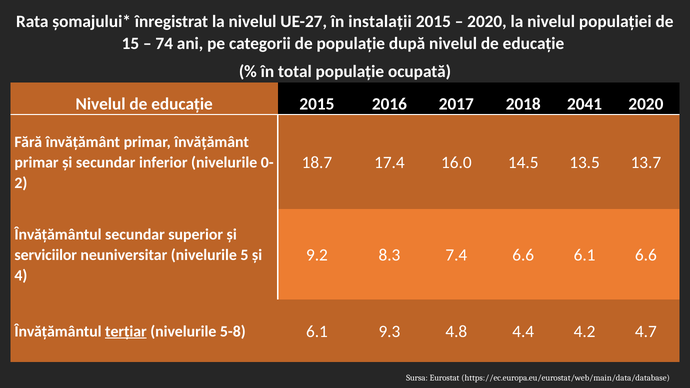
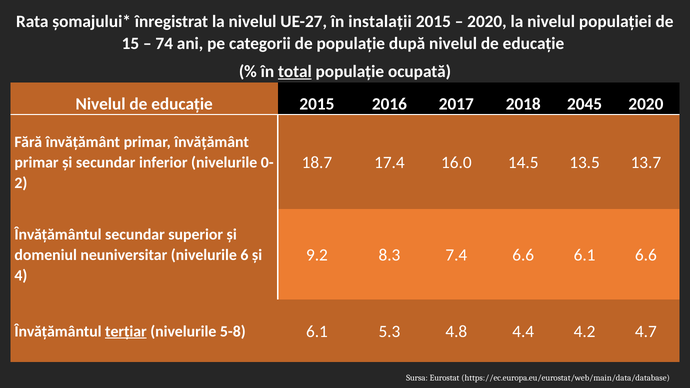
total underline: none -> present (295, 71)
2041: 2041 -> 2045 (585, 104)
serviciilor: serviciilor -> domeniul (46, 255)
5: 5 -> 6 (244, 255)
9.3: 9.3 -> 5.3 (389, 332)
